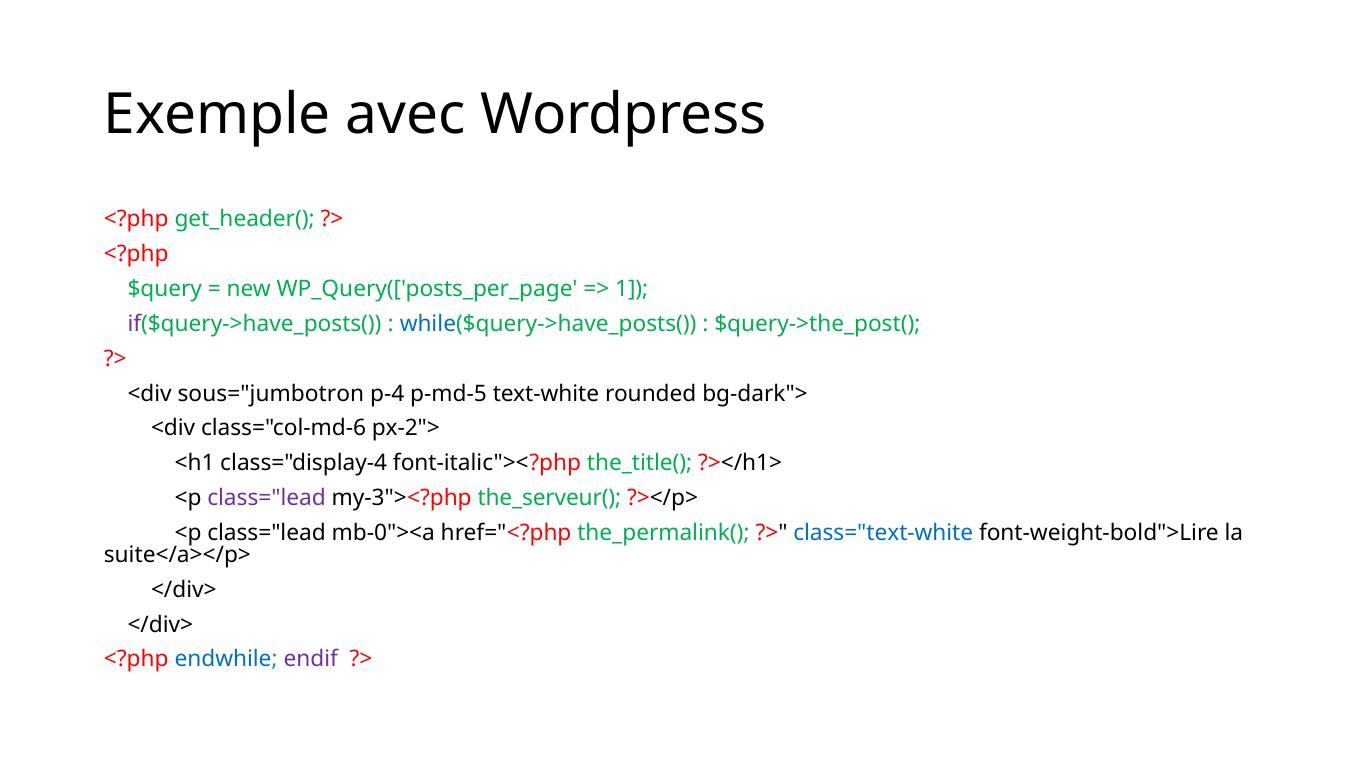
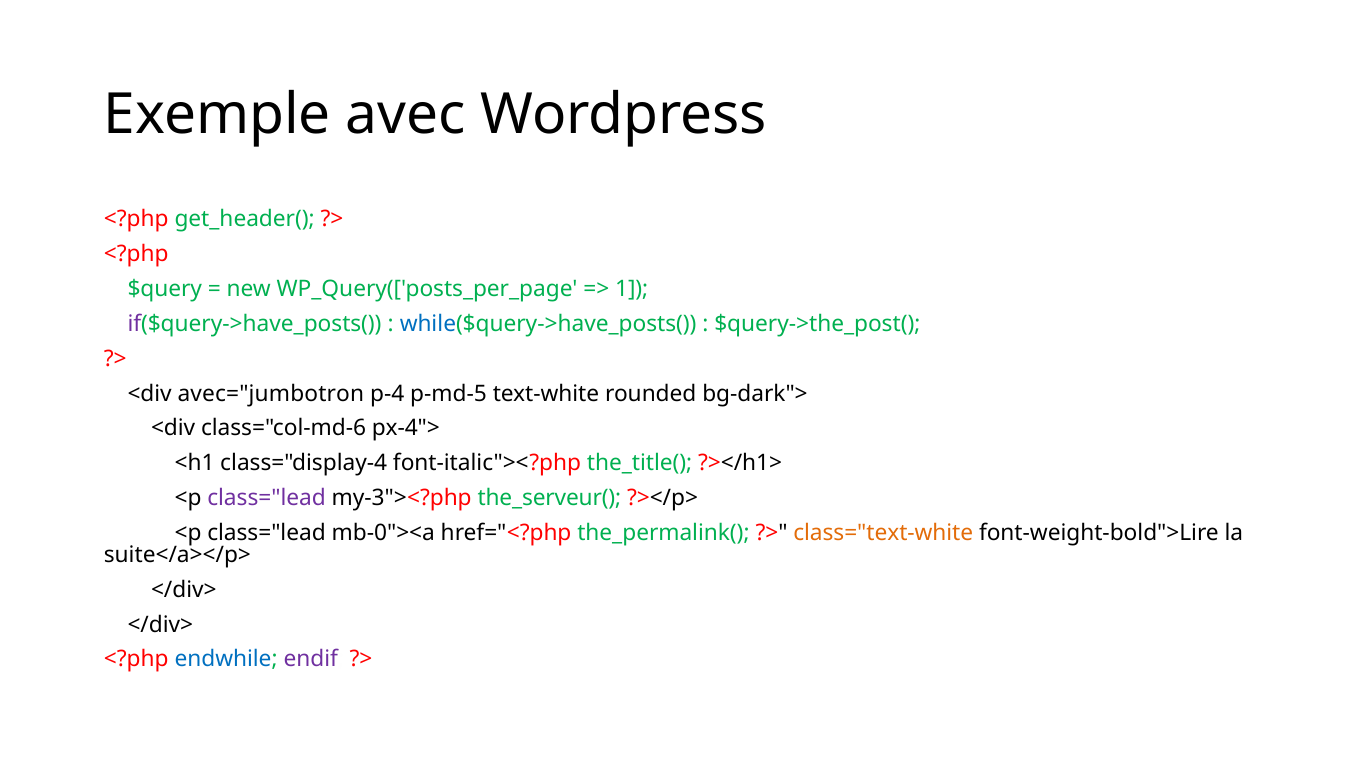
sous="jumbotron: sous="jumbotron -> avec="jumbotron (271, 394)
px-2">: px-2"> -> px-4"> (406, 429)
class="text-white colour: blue -> orange (883, 533)
